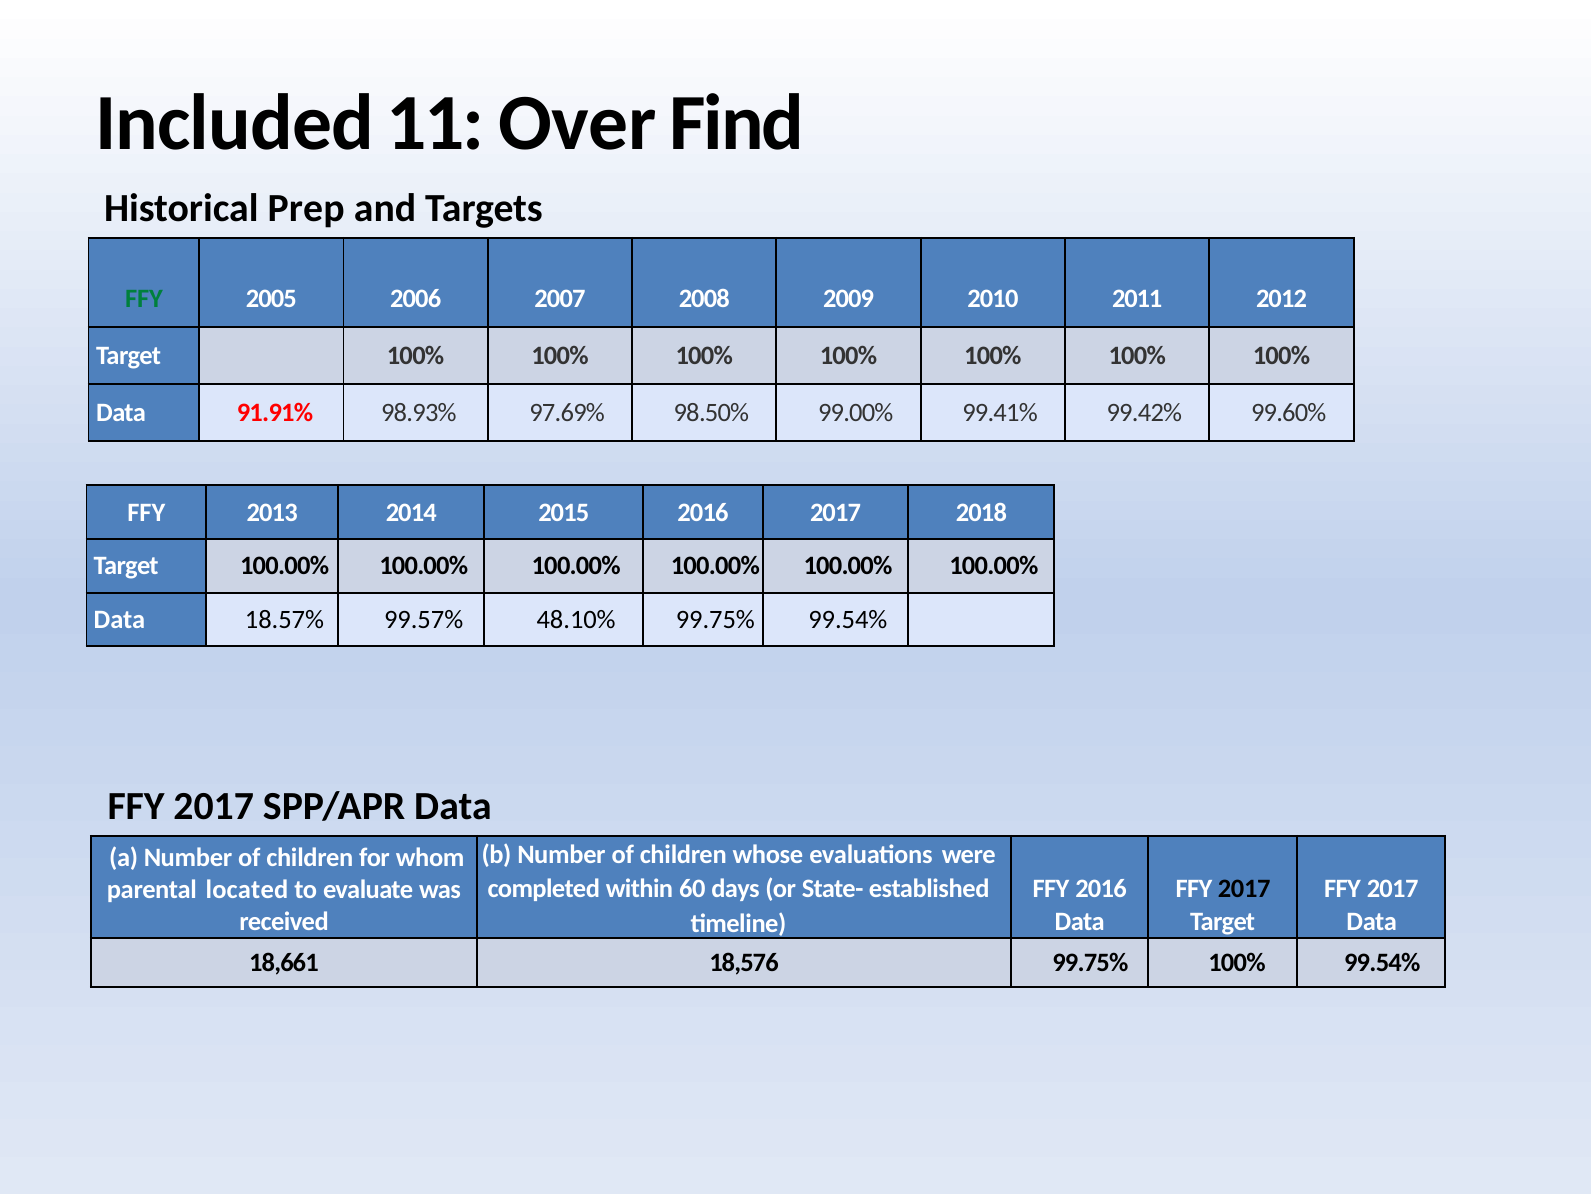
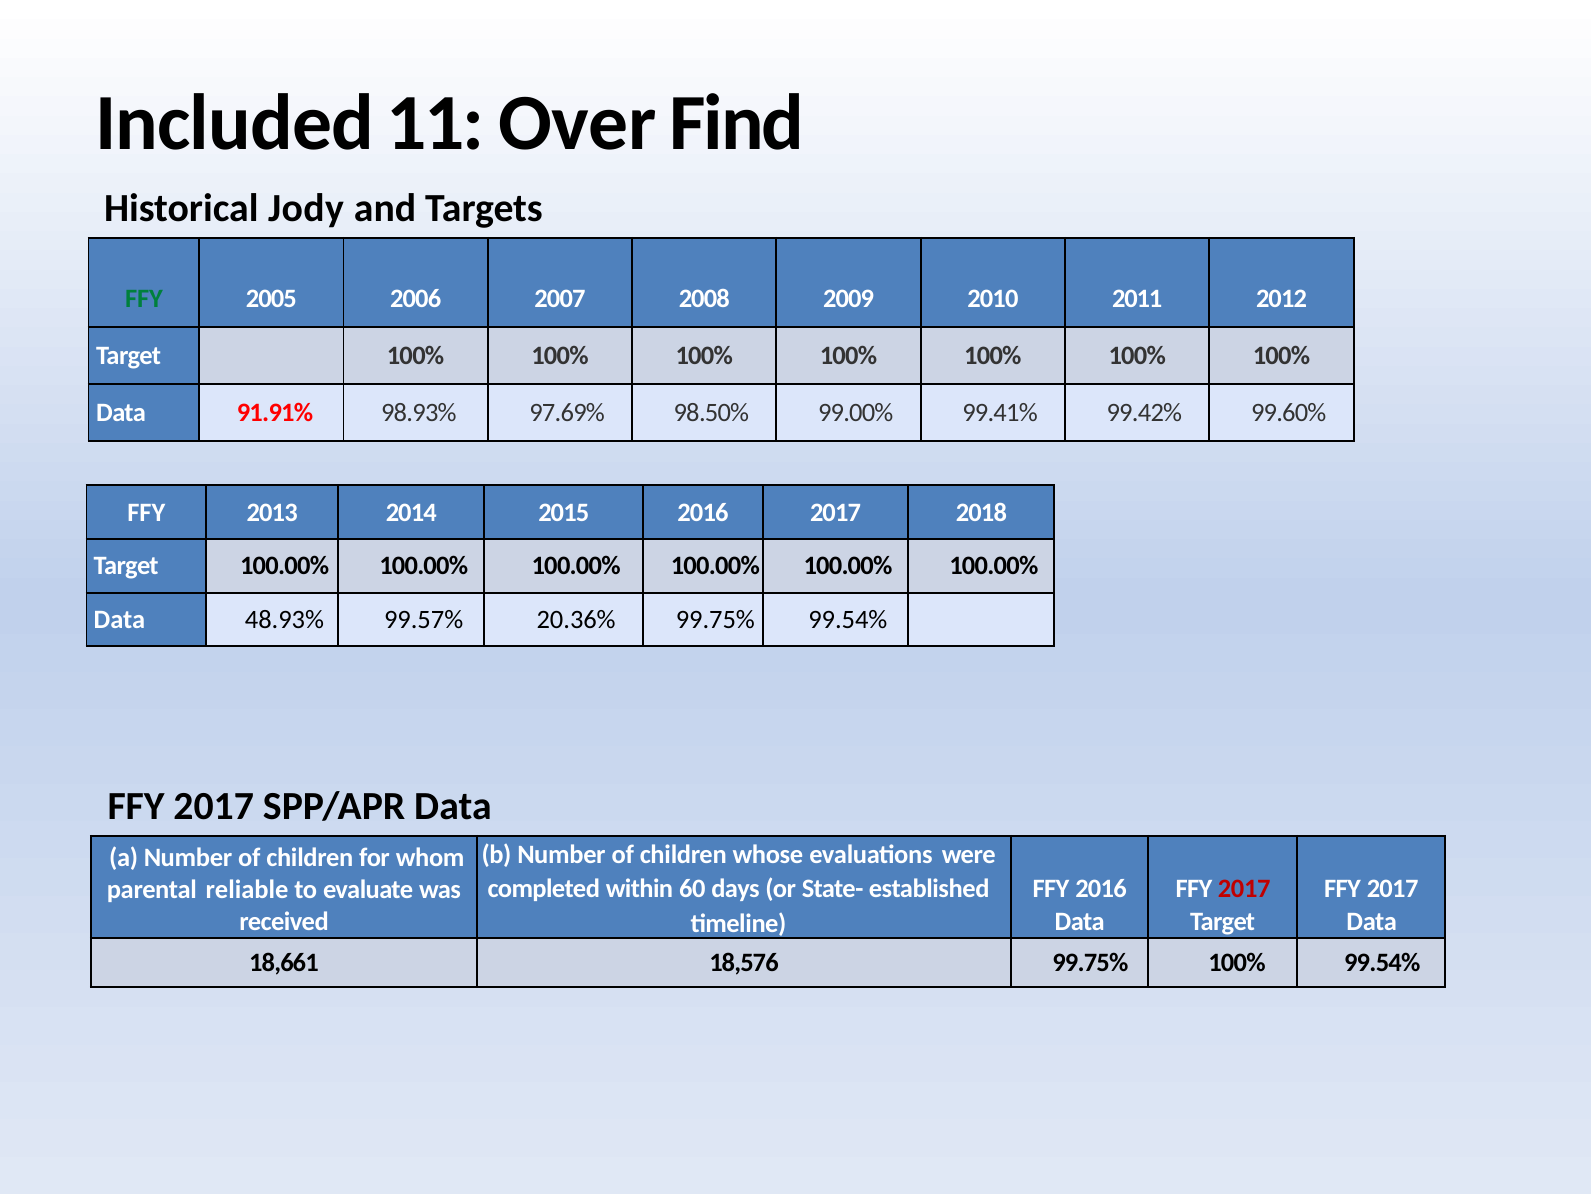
Prep: Prep -> Jody (306, 208)
18.57%: 18.57% -> 48.93% (285, 619)
48.10%: 48.10% -> 20.36% (576, 619)
2017 colour: black -> red (1244, 888)
located: located -> reliable (247, 889)
